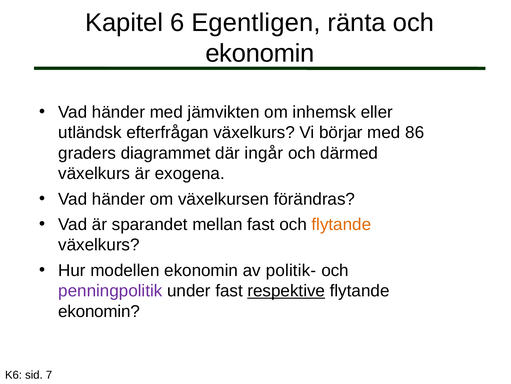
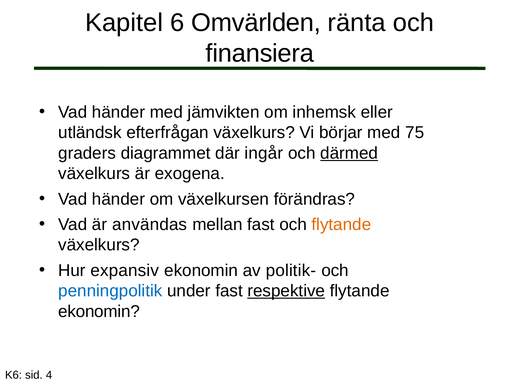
Egentligen: Egentligen -> Omvärlden (256, 23)
ekonomin: ekonomin -> finansiera (260, 53)
86: 86 -> 75 (415, 132)
därmed underline: none -> present (349, 153)
sparandet: sparandet -> användas (150, 224)
modellen: modellen -> expansiv (125, 270)
penningpolitik colour: purple -> blue (110, 290)
7: 7 -> 4 (49, 374)
